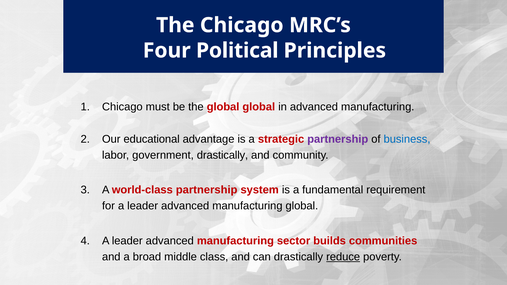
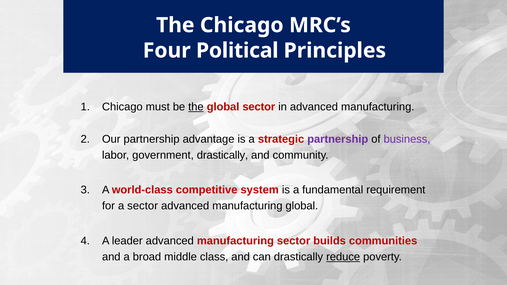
the underline: none -> present (196, 107)
global global: global -> sector (259, 107)
Our educational: educational -> partnership (152, 139)
business colour: blue -> purple (407, 139)
world-class partnership: partnership -> competitive (207, 190)
for a leader: leader -> sector (143, 206)
